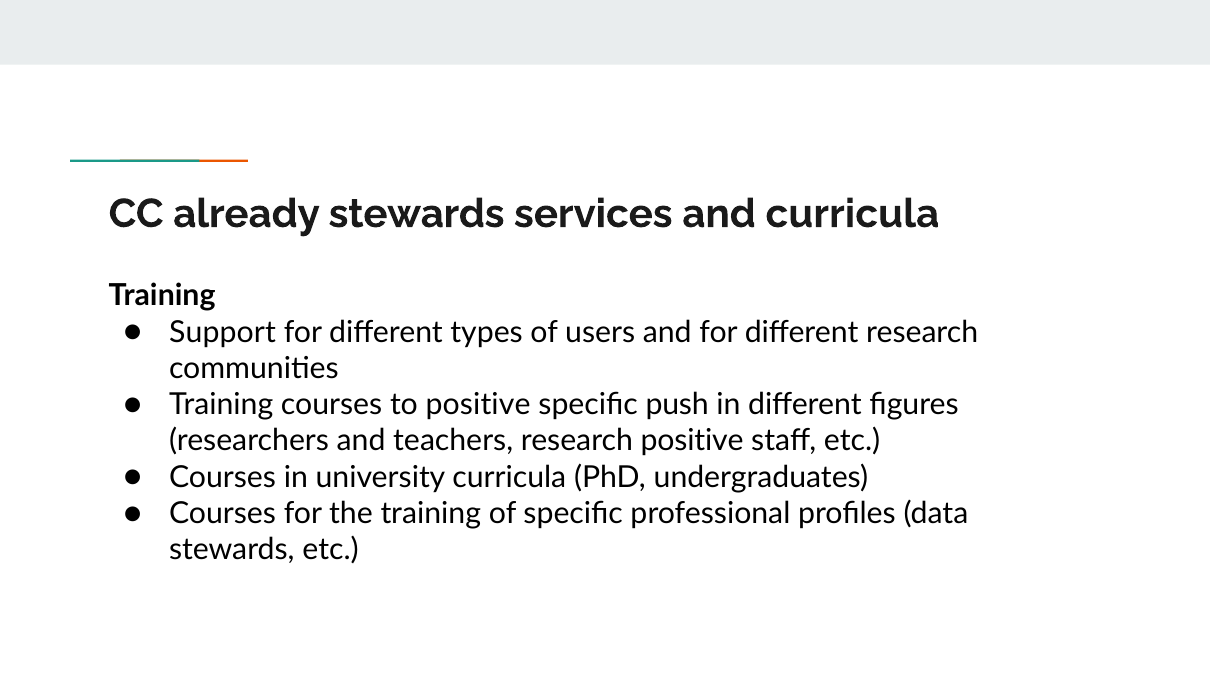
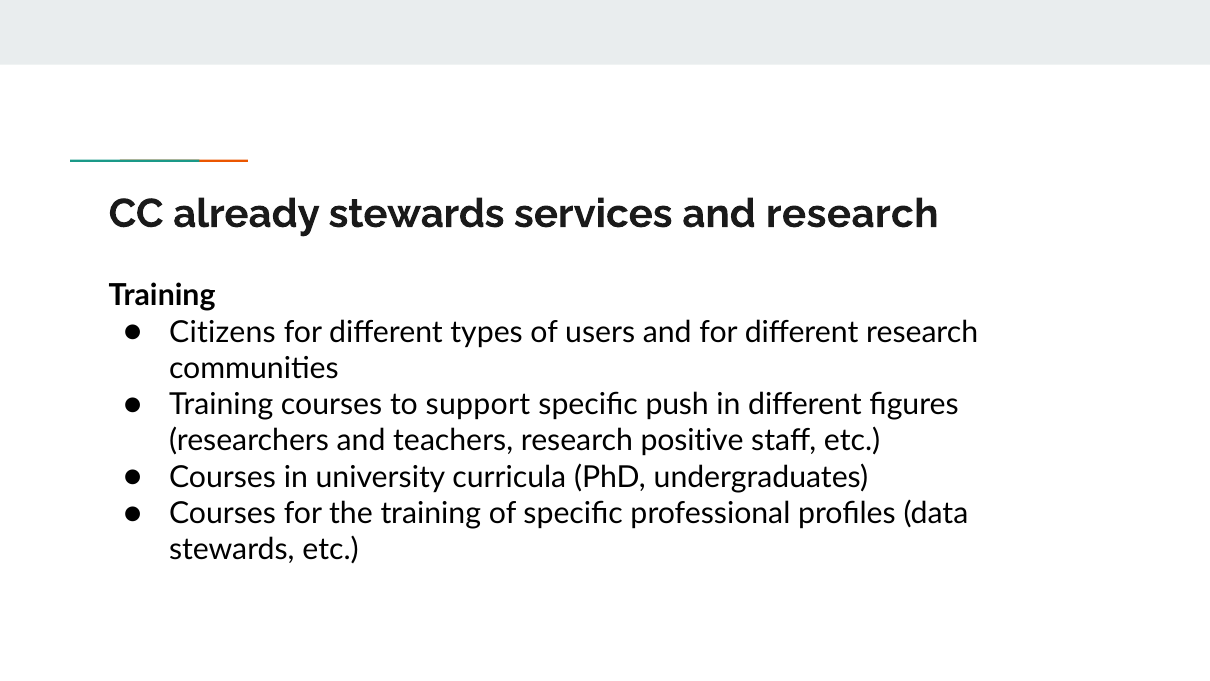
and curricula: curricula -> research (852, 214)
Support: Support -> Citizens (222, 332)
to positive: positive -> support (478, 404)
